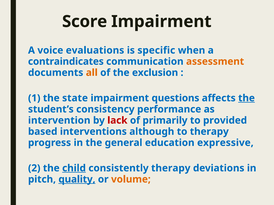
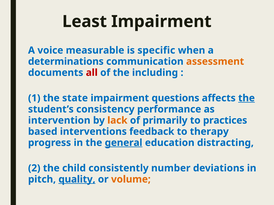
Score: Score -> Least (85, 22)
evaluations: evaluations -> measurable (95, 50)
contraindicates: contraindicates -> determinations (66, 62)
all colour: orange -> red (92, 73)
exclusion: exclusion -> including (155, 73)
lack colour: red -> orange (117, 121)
provided: provided -> practices (225, 121)
although: although -> feedback (152, 132)
general underline: none -> present (124, 143)
expressive: expressive -> distracting (225, 143)
child underline: present -> none (74, 169)
consistently therapy: therapy -> number (171, 169)
